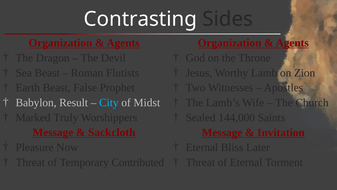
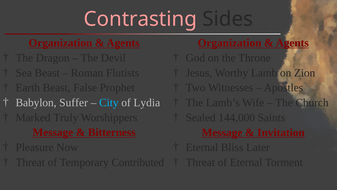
Contrasting colour: white -> pink (140, 19)
Result: Result -> Suffer (74, 102)
Midst: Midst -> Lydia (147, 102)
Sackcloth: Sackcloth -> Bitterness (112, 132)
